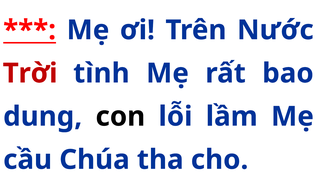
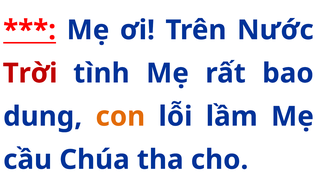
con colour: black -> orange (120, 117)
